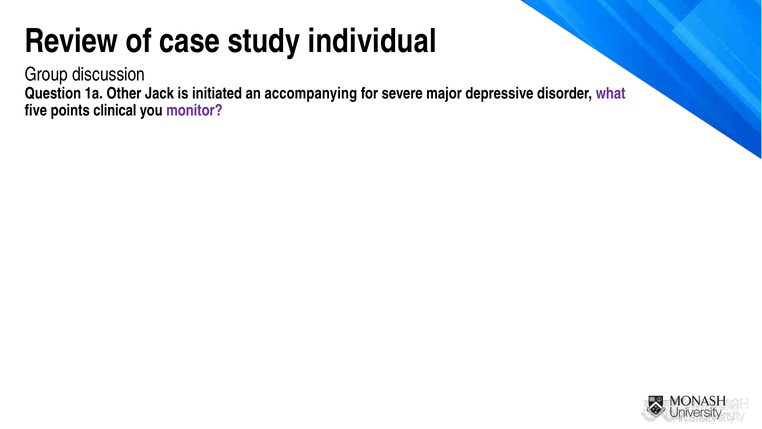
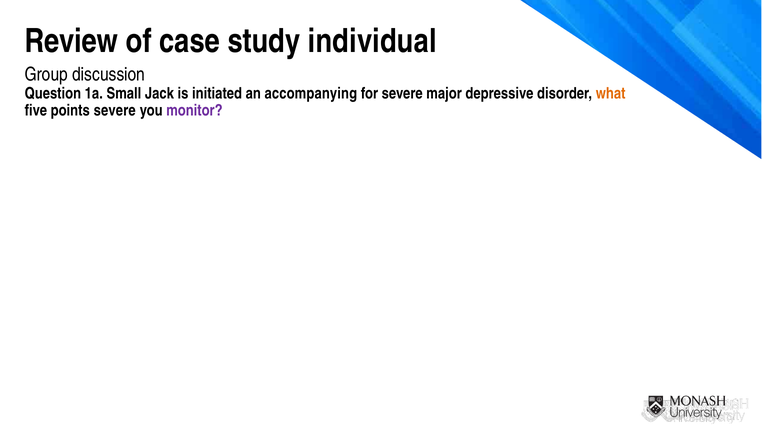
Other: Other -> Small (124, 93)
what colour: purple -> orange (611, 93)
points clinical: clinical -> severe (115, 110)
